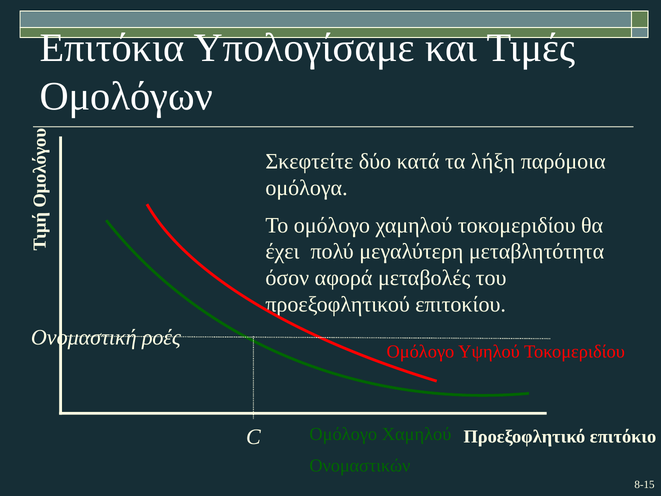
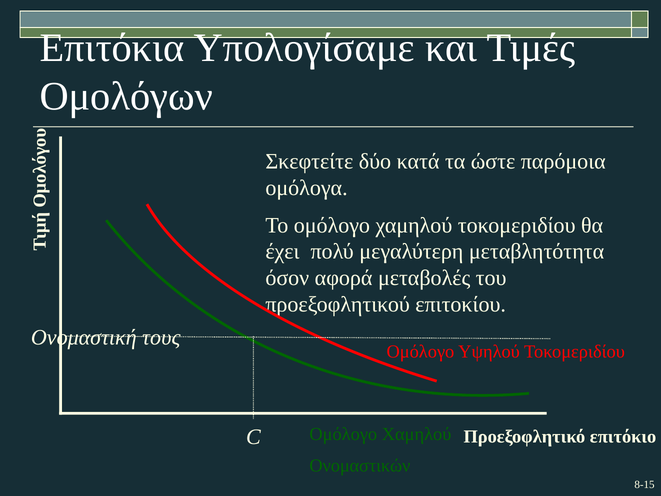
λήξη: λήξη -> ώστε (493, 161)
ροές: ροές -> τους (161, 337)
